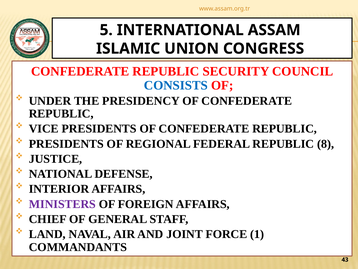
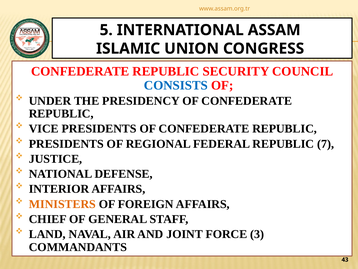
8: 8 -> 7 (326, 144)
MINISTERS colour: purple -> orange (62, 204)
1: 1 -> 3 (257, 234)
